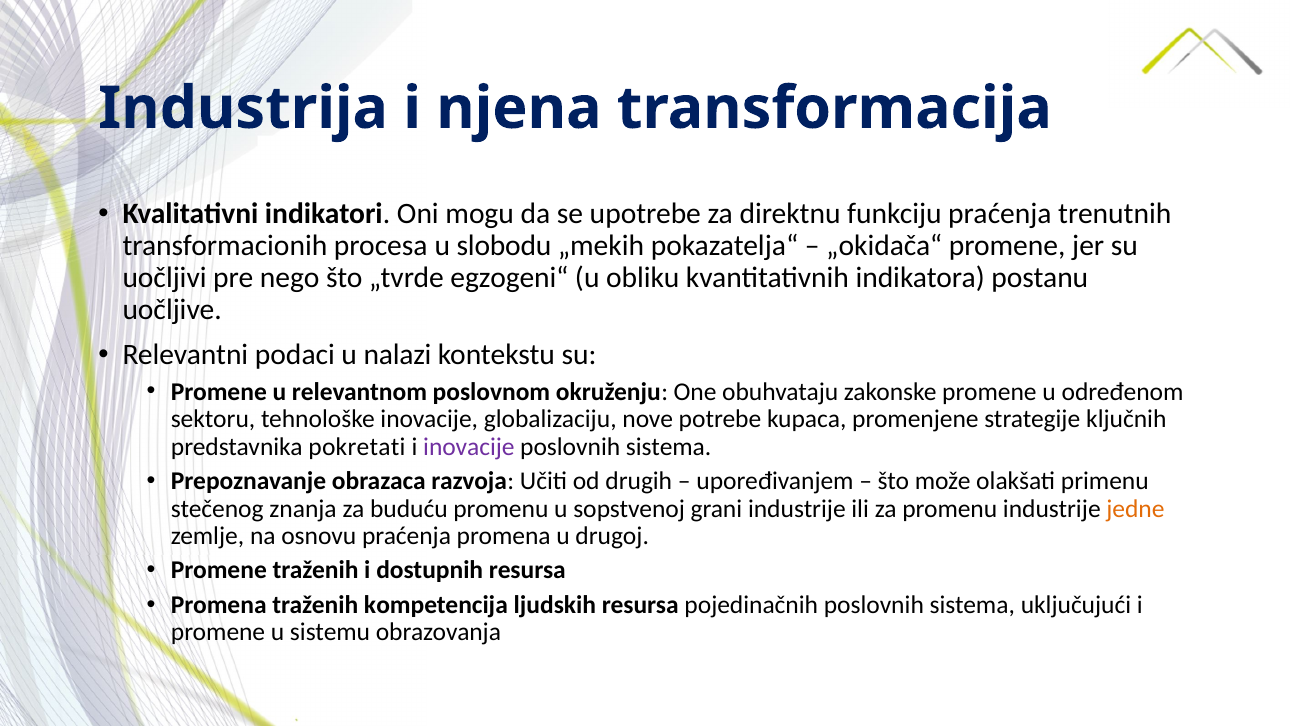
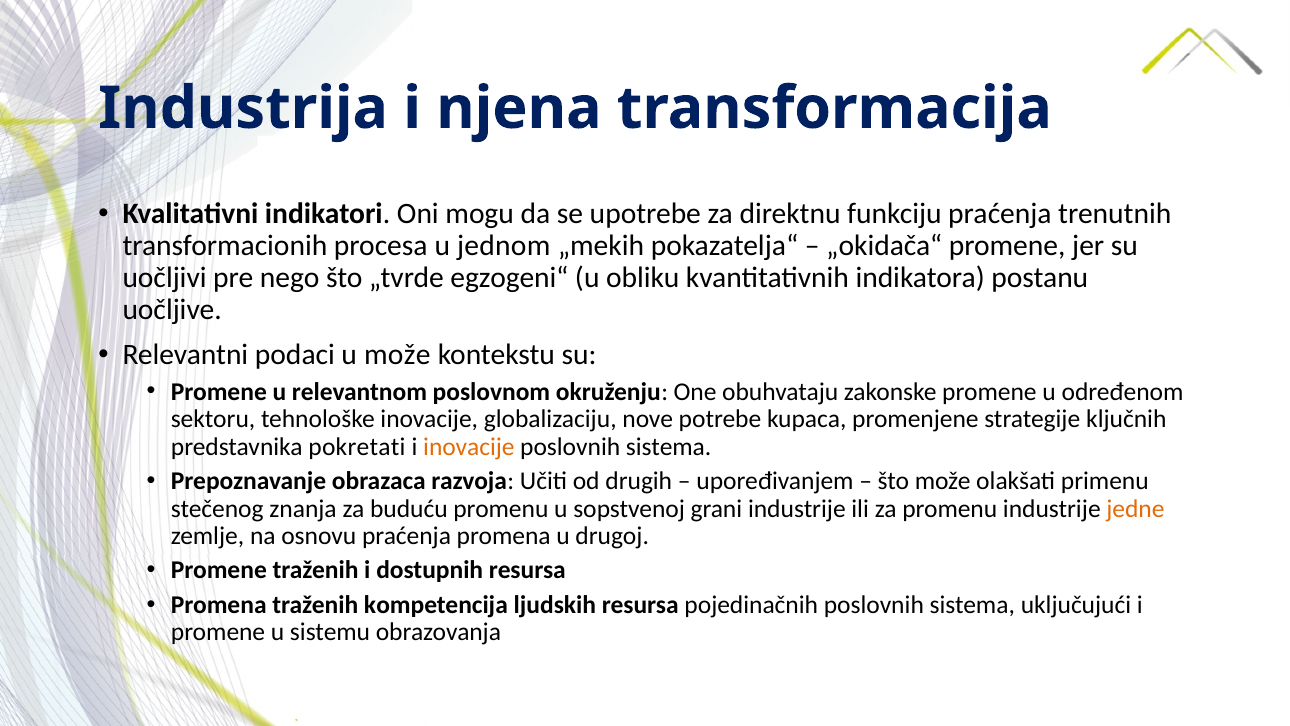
slobodu: slobodu -> jednom (504, 246)
u nalazi: nalazi -> može (397, 355)
inovacije colour: purple -> orange (469, 447)
